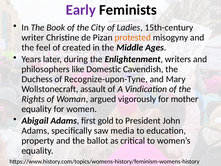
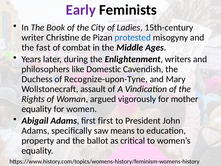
protested colour: orange -> blue (133, 37)
feel: feel -> fast (43, 47)
created: created -> combat (77, 47)
first gold: gold -> first (106, 121)
media: media -> means (123, 131)
